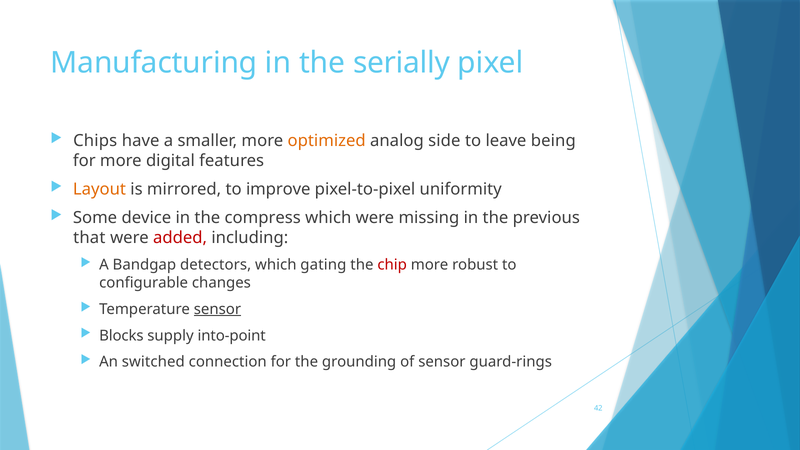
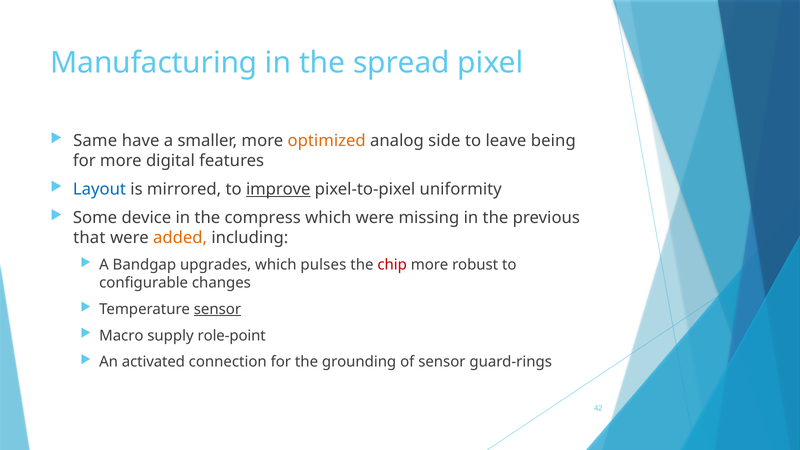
serially: serially -> spread (401, 63)
Chips: Chips -> Same (95, 141)
Layout colour: orange -> blue (99, 189)
improve underline: none -> present (278, 189)
added colour: red -> orange (180, 238)
detectors: detectors -> upgrades (216, 265)
gating: gating -> pulses (323, 265)
Blocks: Blocks -> Macro (121, 336)
into-point: into-point -> role-point (232, 336)
switched: switched -> activated (153, 362)
